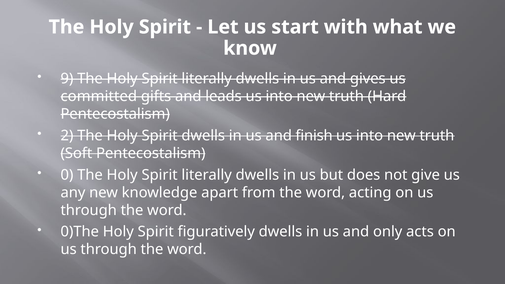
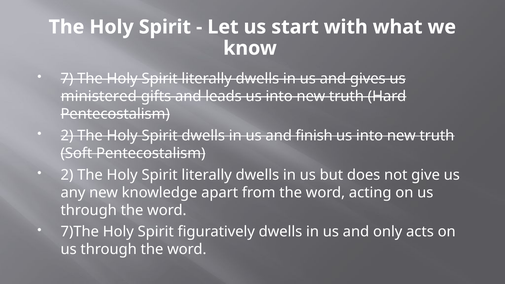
9: 9 -> 7 (67, 79)
committed: committed -> ministered (99, 96)
0: 0 -> 2 (67, 175)
0)The: 0)The -> 7)The (80, 232)
